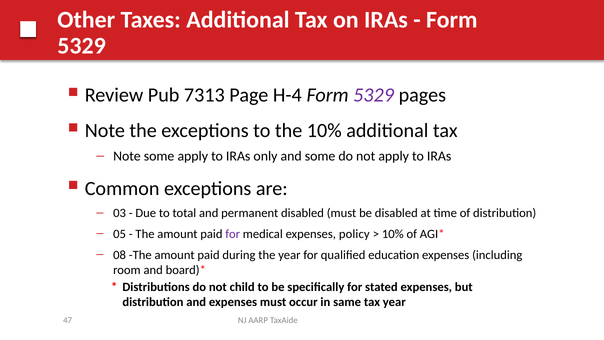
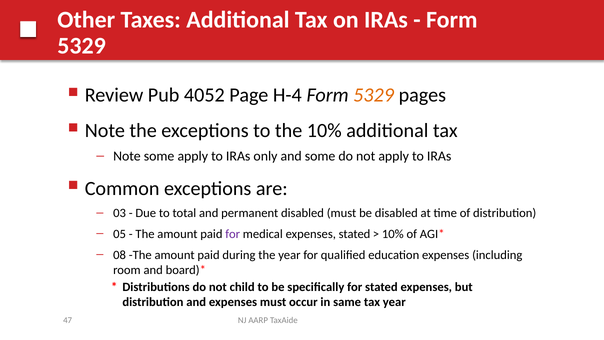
7313: 7313 -> 4052 (204, 95)
5329 colour: purple -> orange (374, 95)
expenses policy: policy -> stated (354, 234)
